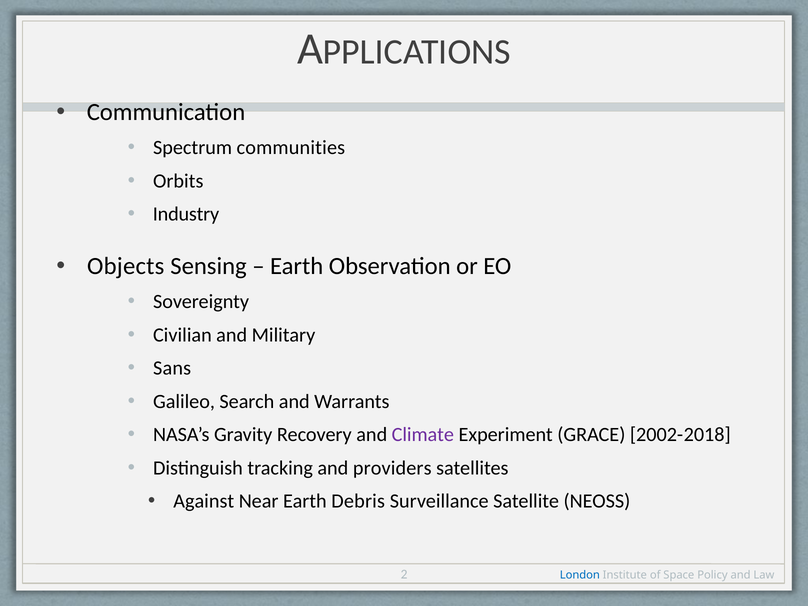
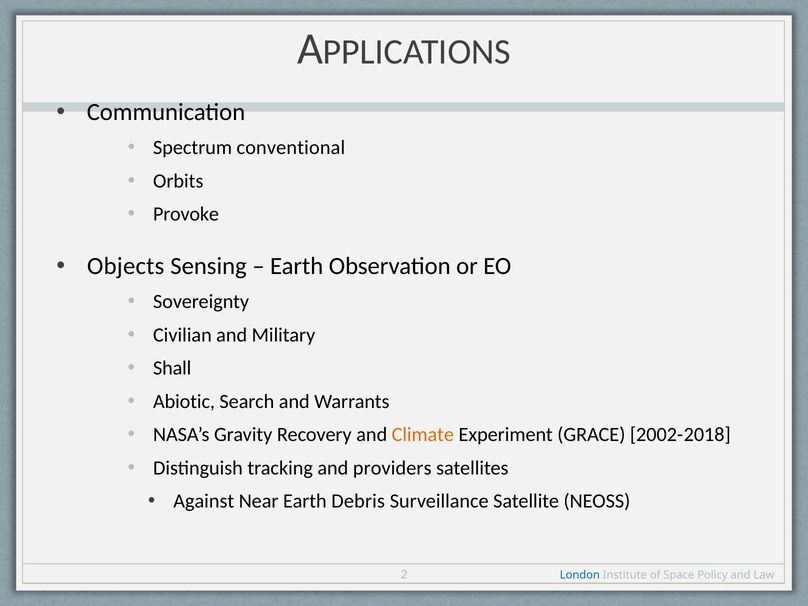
communities: communities -> conventional (291, 148)
Industry: Industry -> Provoke (186, 214)
Sans: Sans -> Shall (172, 368)
Galileo: Galileo -> Abiotic (184, 402)
Climate colour: purple -> orange (423, 435)
